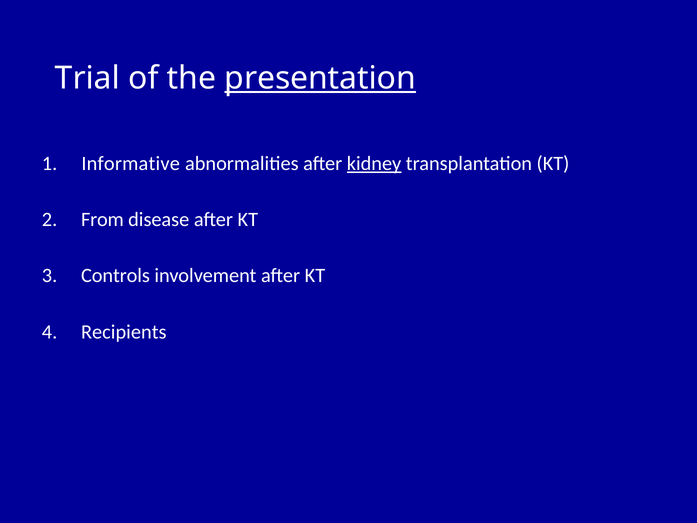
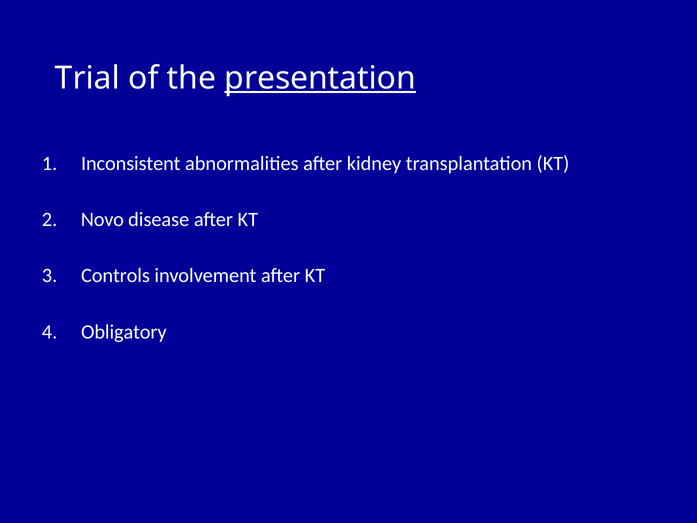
Informative: Informative -> Inconsistent (131, 163)
kidney underline: present -> none (374, 163)
From: From -> Novo (102, 220)
Recipients: Recipients -> Obligatory (124, 332)
